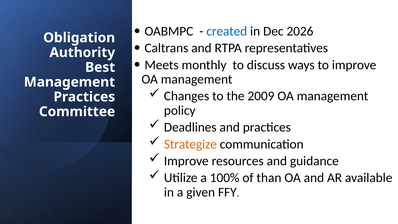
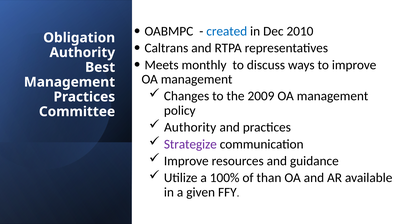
2026: 2026 -> 2010 (300, 31)
Deadlines: Deadlines -> Authority (190, 127)
Strategize colour: orange -> purple (190, 144)
